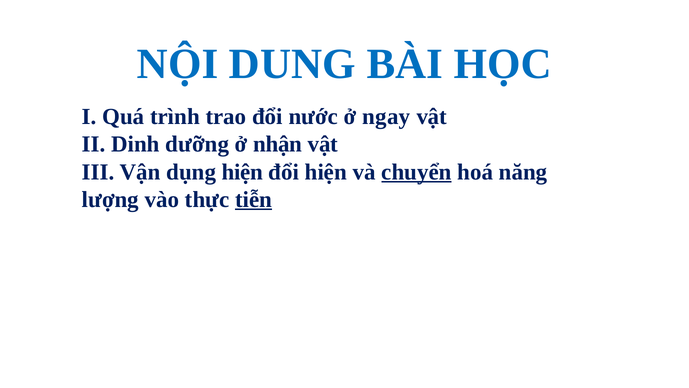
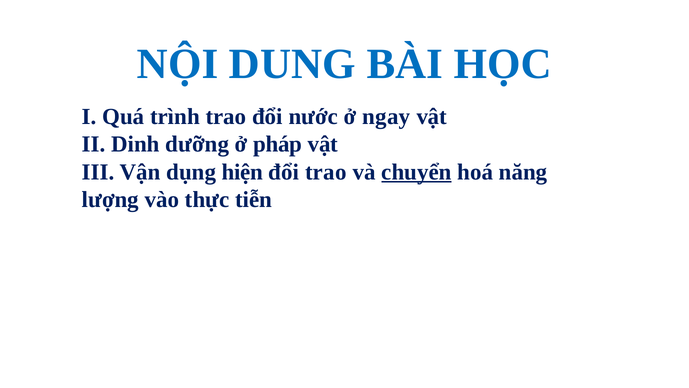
nhận: nhận -> pháp (278, 144)
đổi hiện: hiện -> trao (326, 172)
tiễn underline: present -> none (254, 199)
